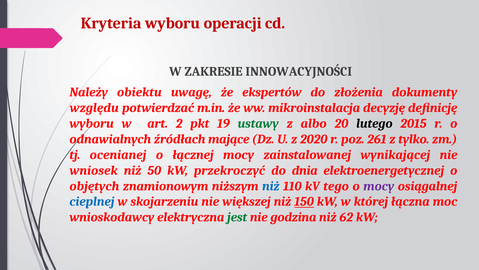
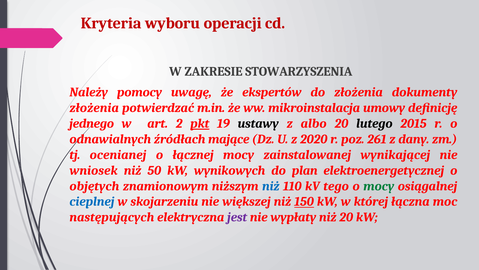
INNOWACYJNOŚCI: INNOWACYJNOŚCI -> STOWARZYSZENIA (299, 71)
obiektu: obiektu -> pomocy (140, 92)
względu: względu -> złożenia (94, 108)
decyzję: decyzję -> umowy (384, 108)
wyboru: wyboru -> jednego (92, 123)
pkt underline: none -> present (200, 123)
ustawy colour: green -> black (258, 123)
tylko: tylko -> dany (414, 139)
przekroczyć: przekroczyć -> wynikowych (230, 170)
dnia: dnia -> plan (305, 170)
mocy colour: purple -> green (379, 186)
wnioskodawcy: wnioskodawcy -> następujących (112, 217)
jest colour: green -> purple (237, 217)
godzina: godzina -> wypłaty (293, 217)
niż 62: 62 -> 20 (346, 217)
